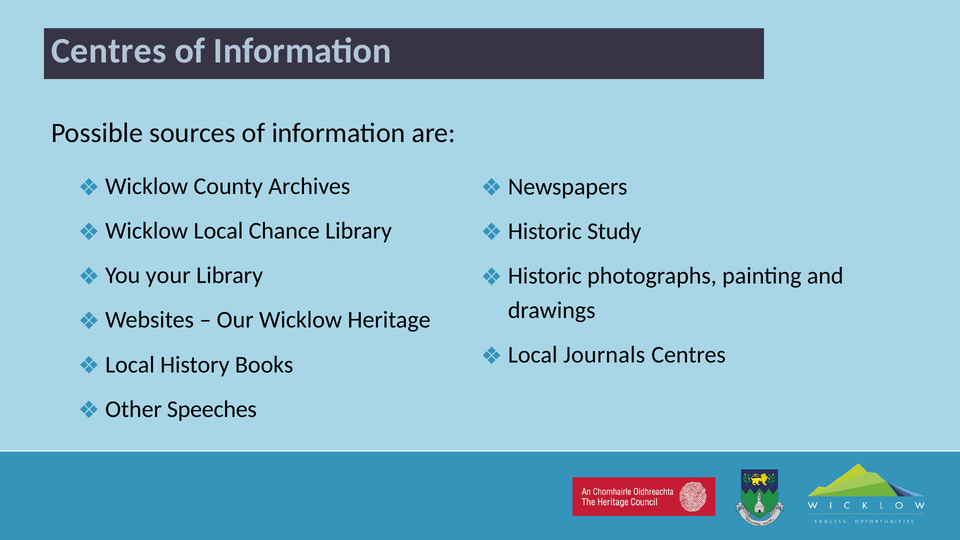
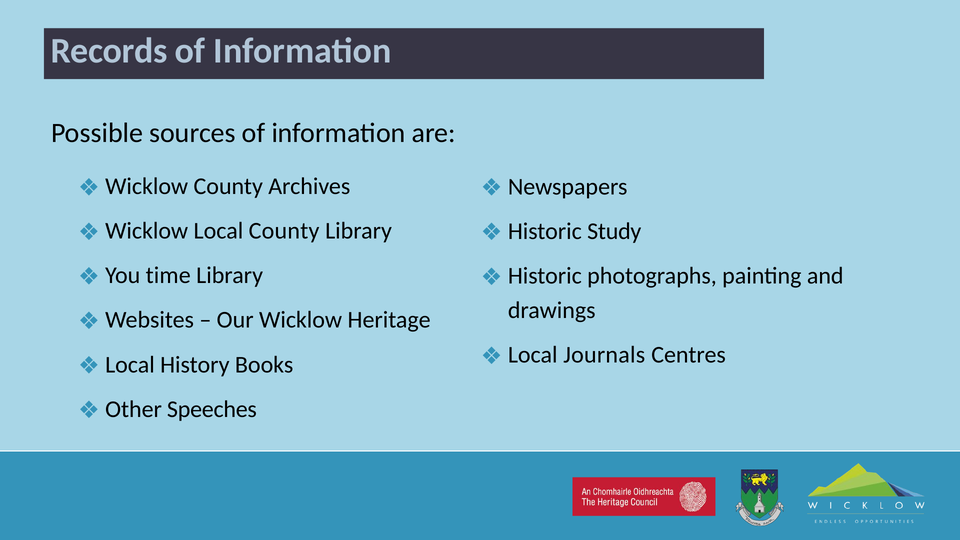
Centres: Centres -> Records (109, 51)
Local Chance: Chance -> County (284, 231)
your: your -> time (168, 276)
